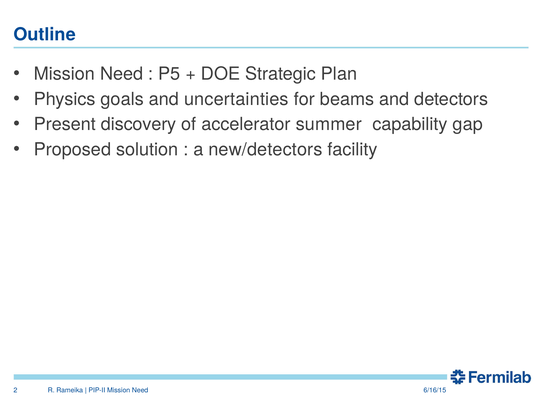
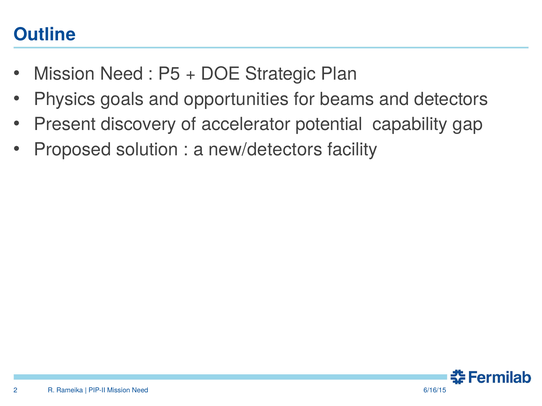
uncertainties: uncertainties -> opportunities (236, 99)
summer: summer -> potential (329, 124)
